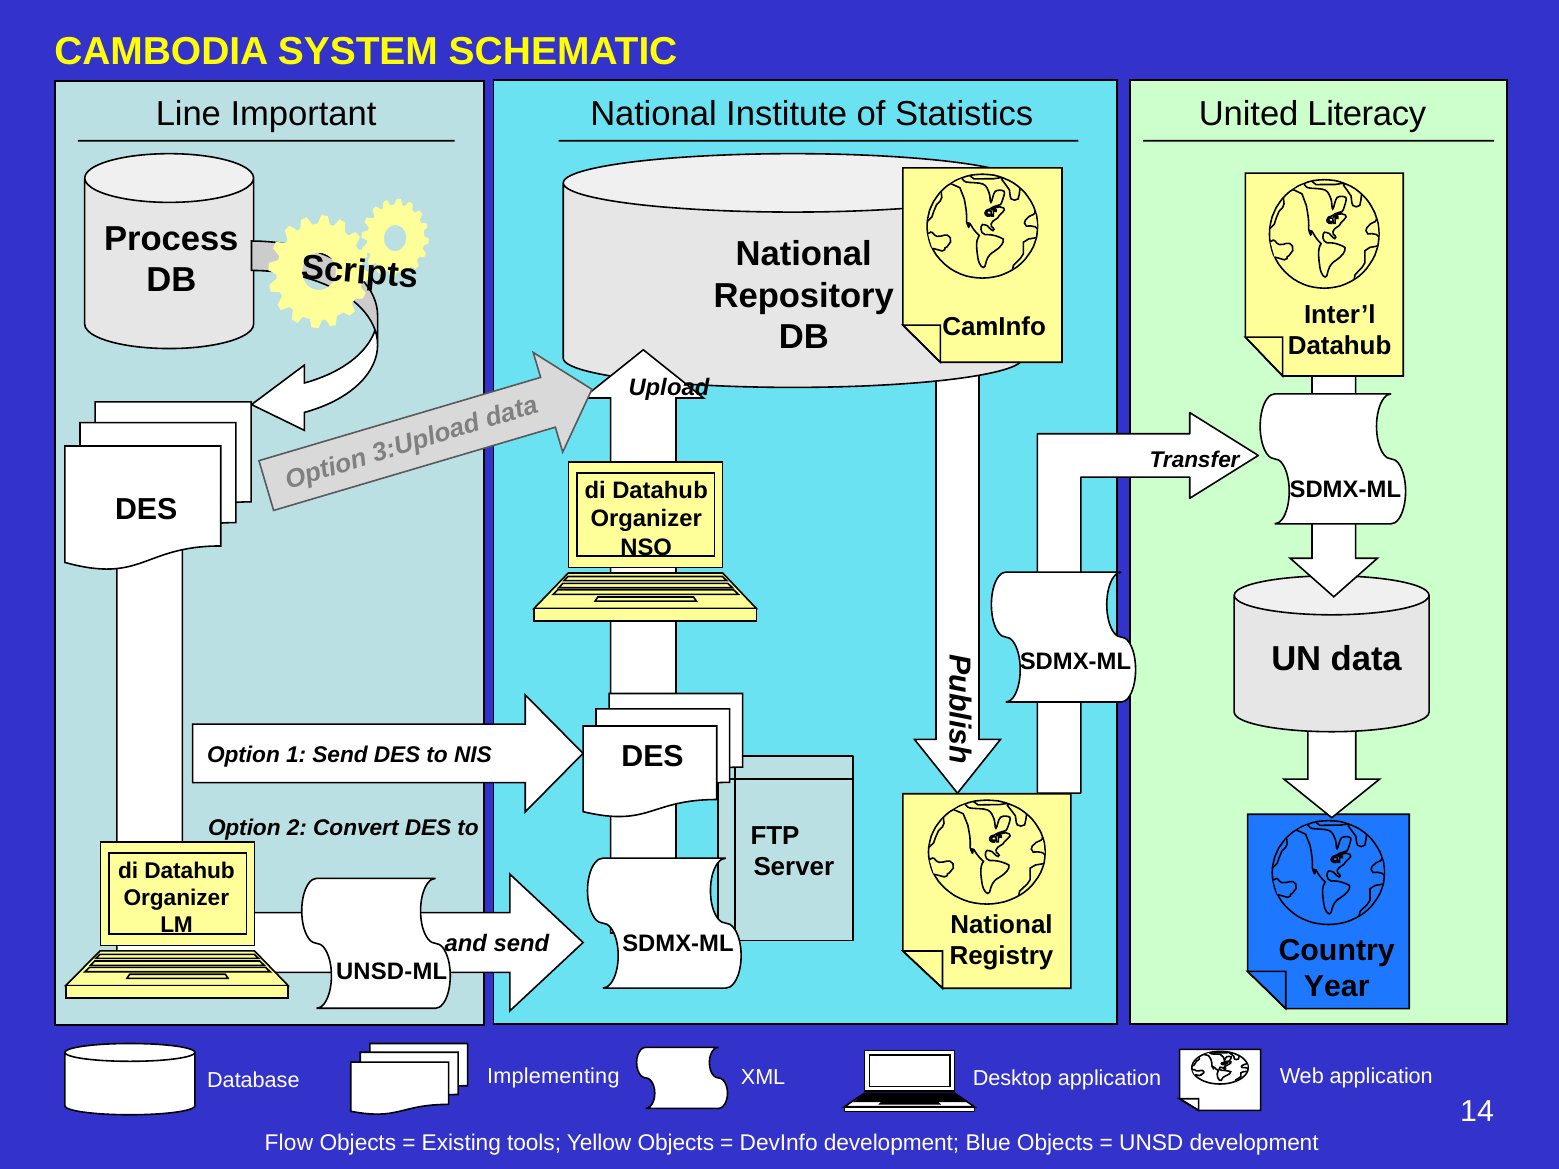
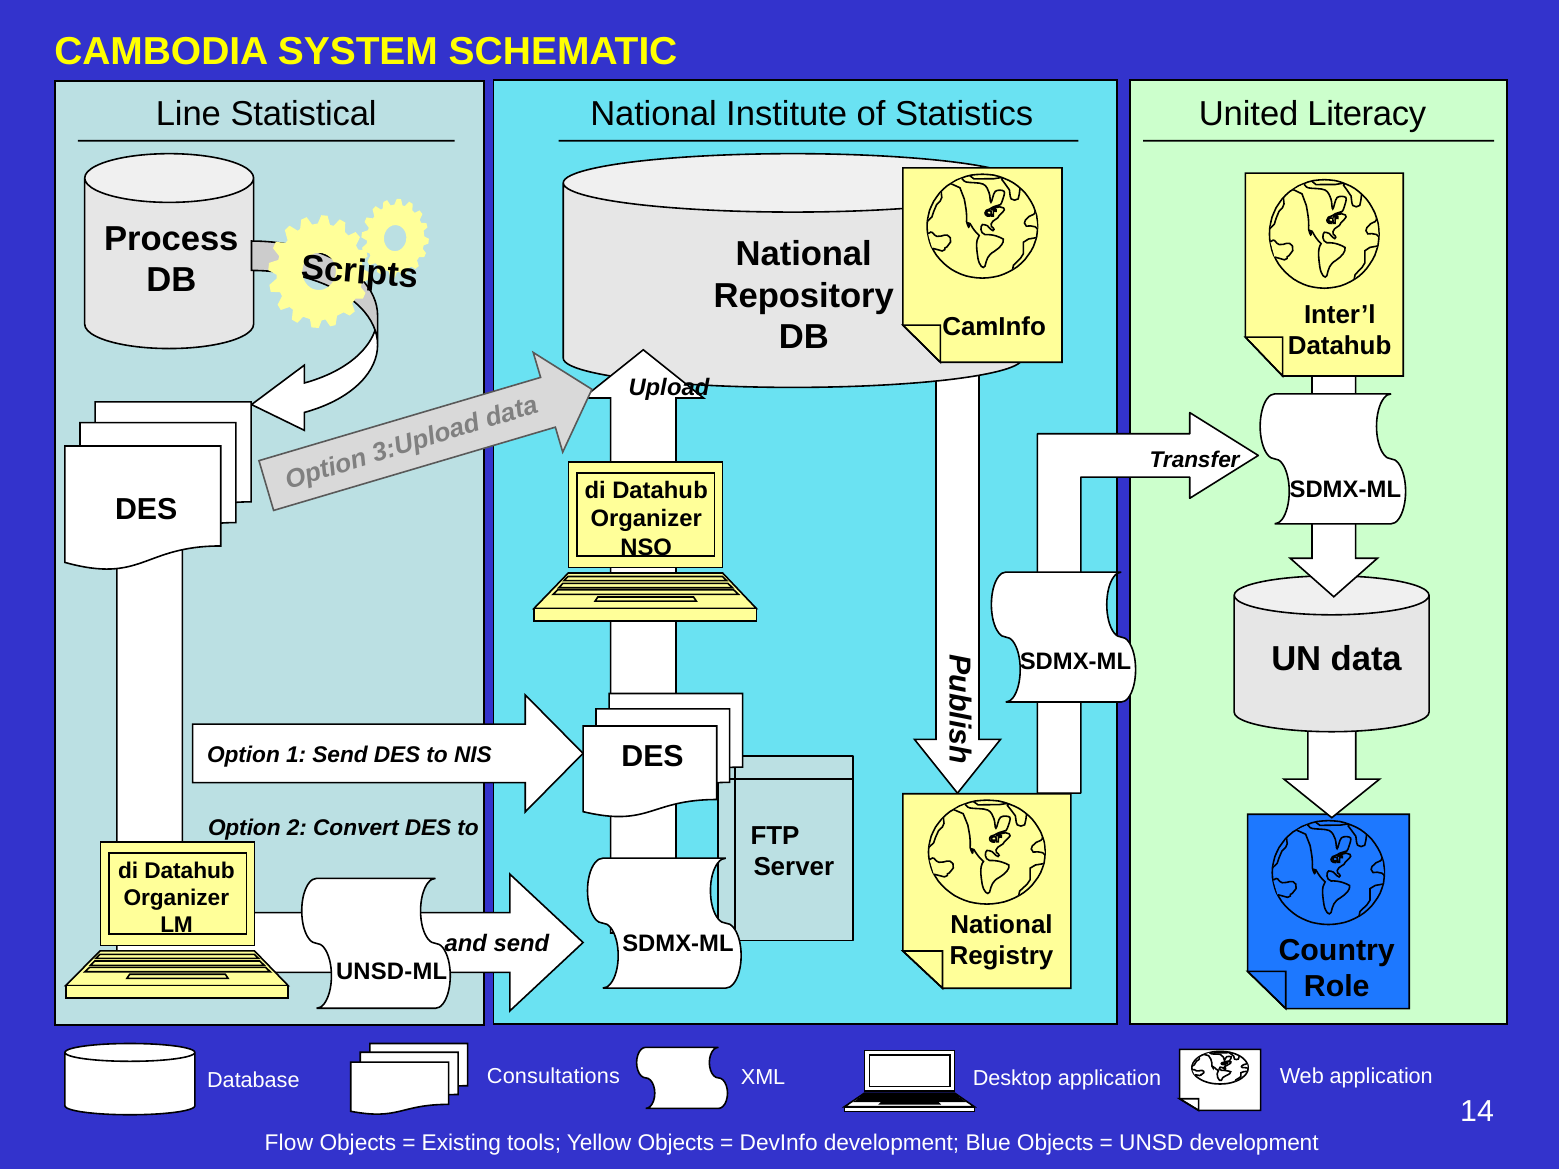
Important: Important -> Statistical (304, 114)
Year: Year -> Role (1337, 987)
Implementing: Implementing -> Consultations (553, 1077)
